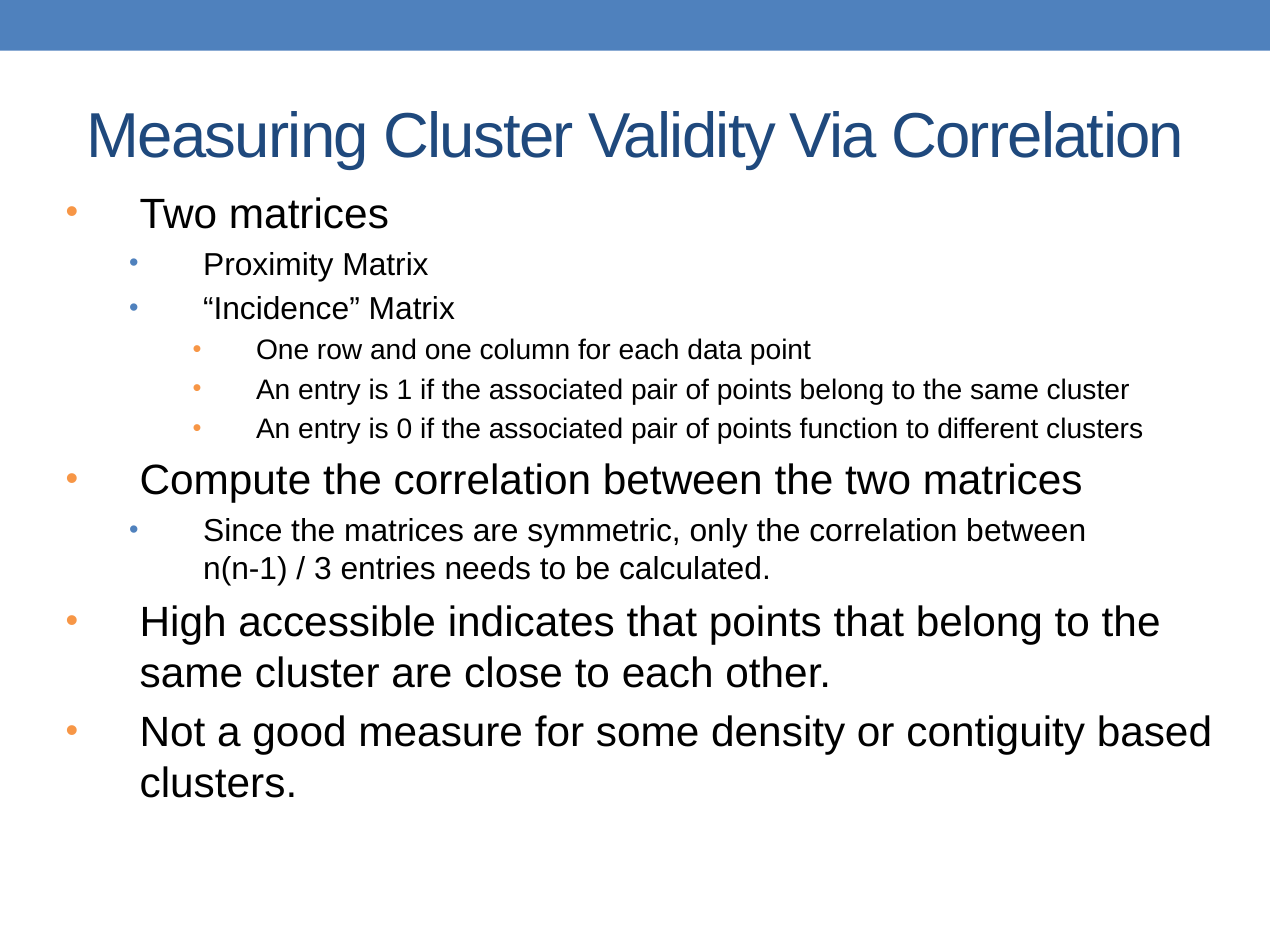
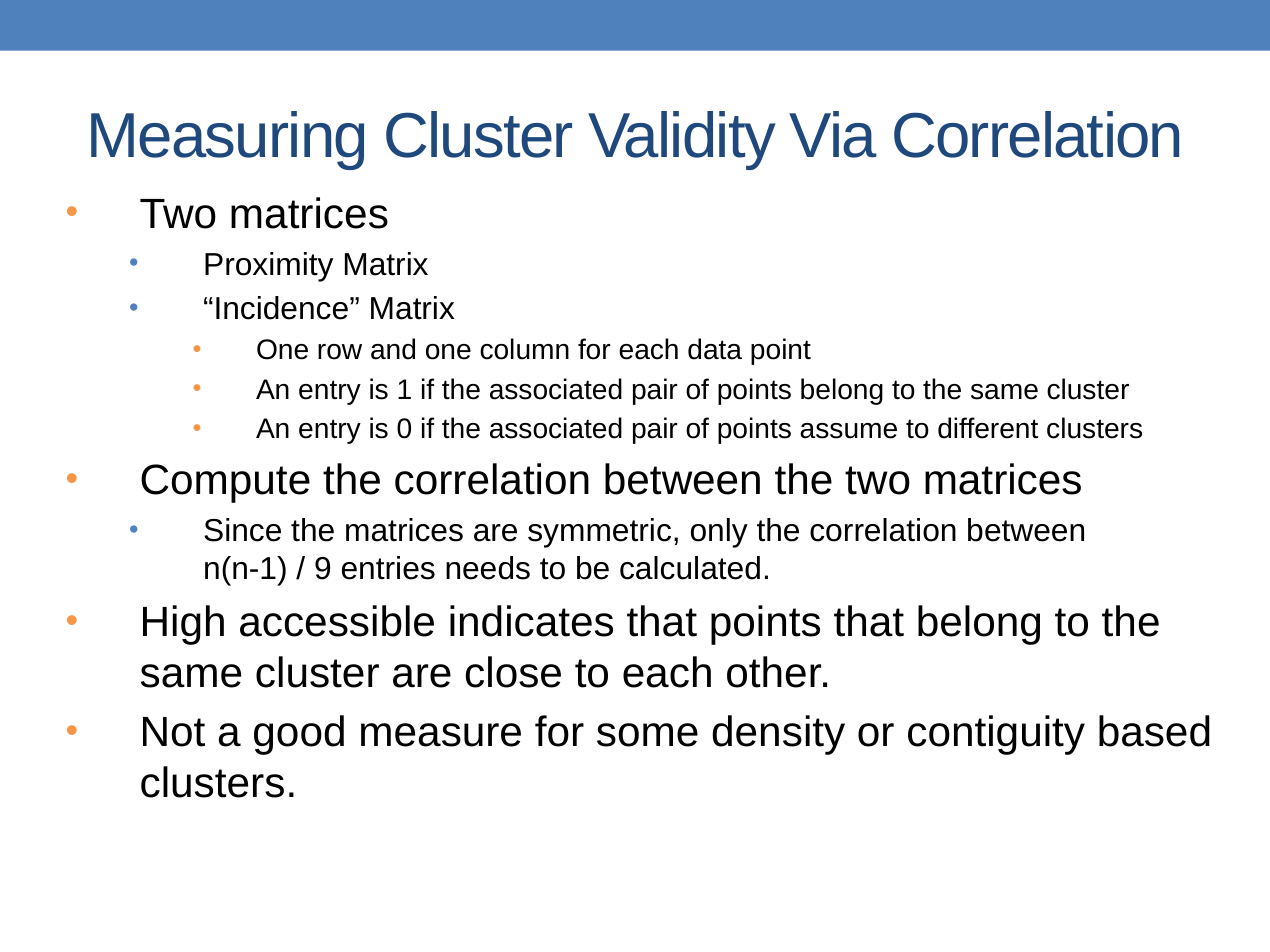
function: function -> assume (849, 429)
3: 3 -> 9 (323, 569)
